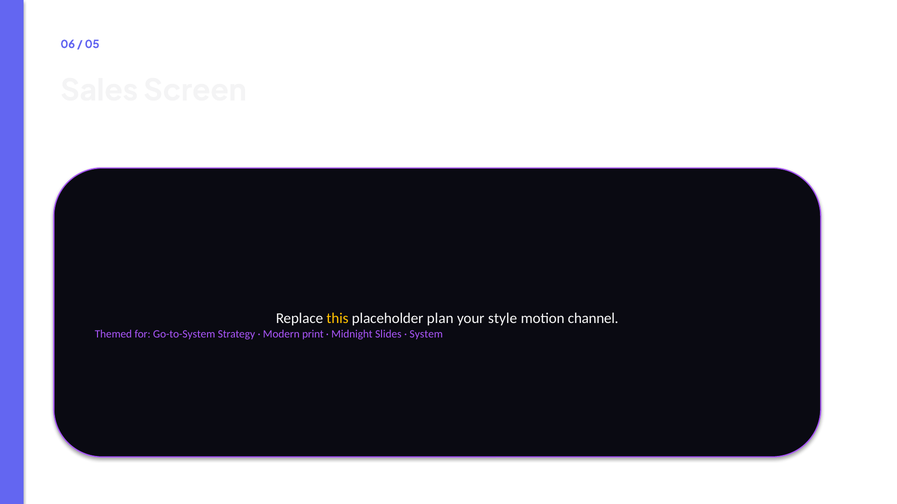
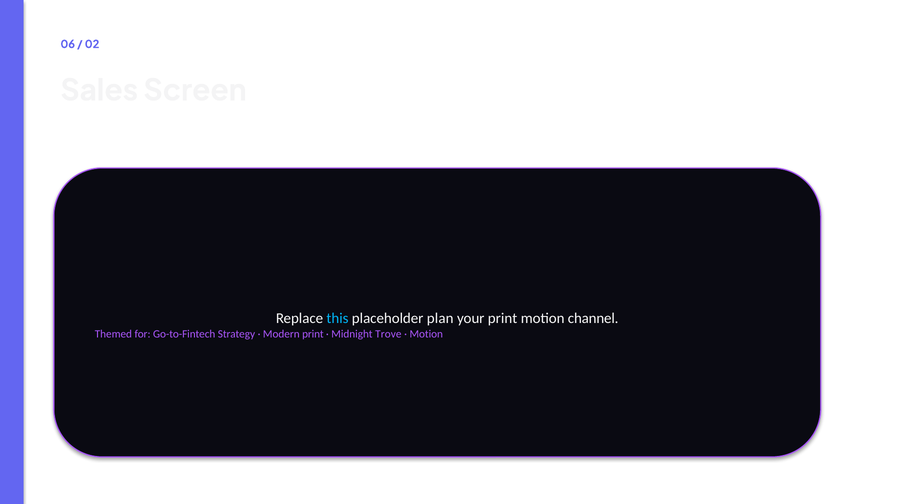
05: 05 -> 02 (92, 44)
this colour: yellow -> light blue (337, 319)
your style: style -> print (503, 319)
Go-to-System: Go-to-System -> Go-to-Fintech (184, 334)
Slides: Slides -> Trove (388, 334)
System: System -> Motion (426, 334)
